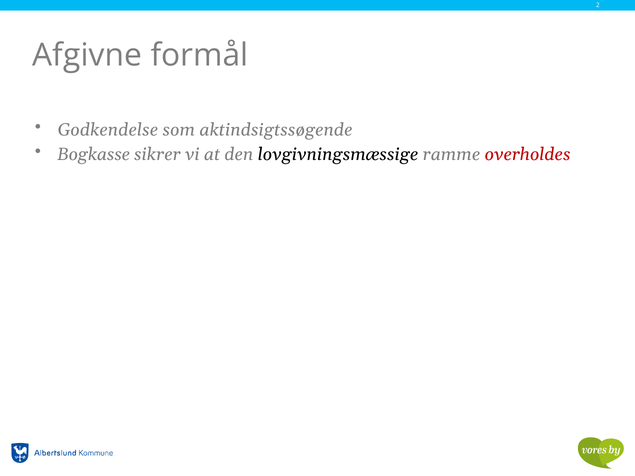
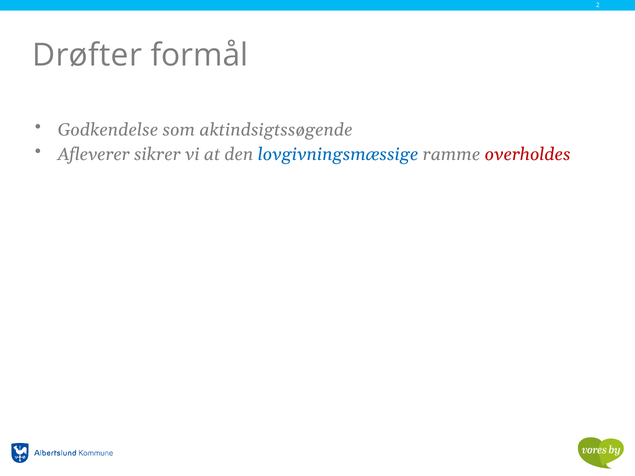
Afgivne: Afgivne -> Drøfter (87, 55)
Bogkasse: Bogkasse -> Afleverer (94, 155)
lovgivningsmæssige colour: black -> blue (338, 155)
